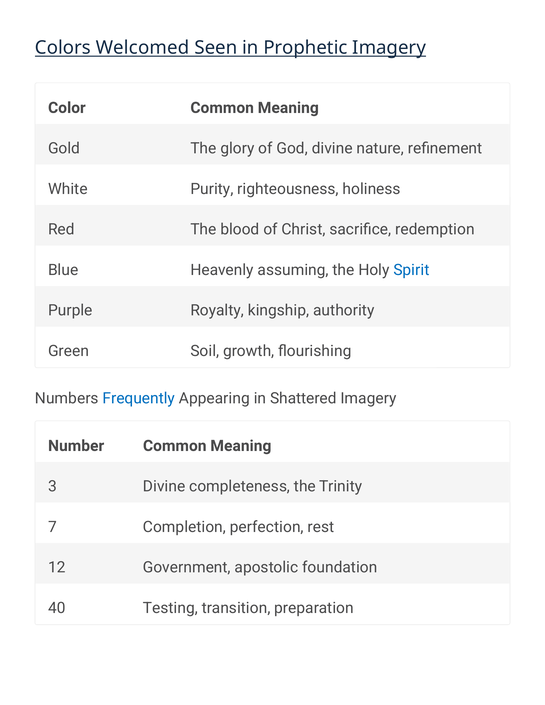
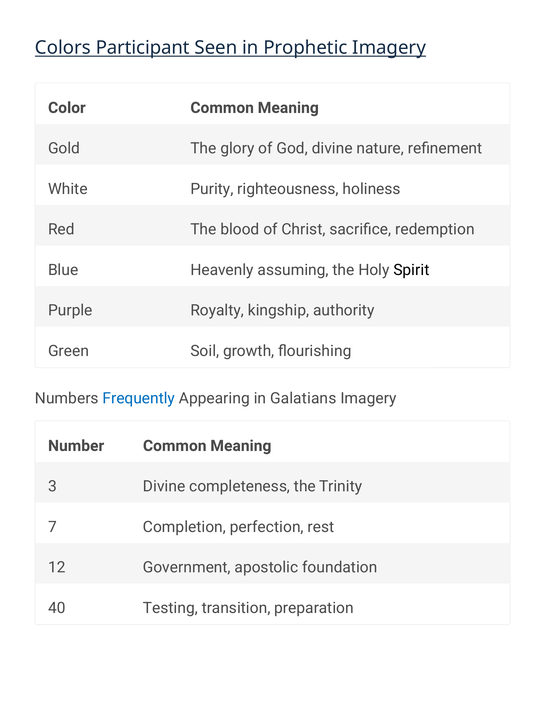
Welcomed: Welcomed -> Participant (143, 48)
Spirit colour: blue -> black (411, 270)
Shattered: Shattered -> Galatians (303, 399)
